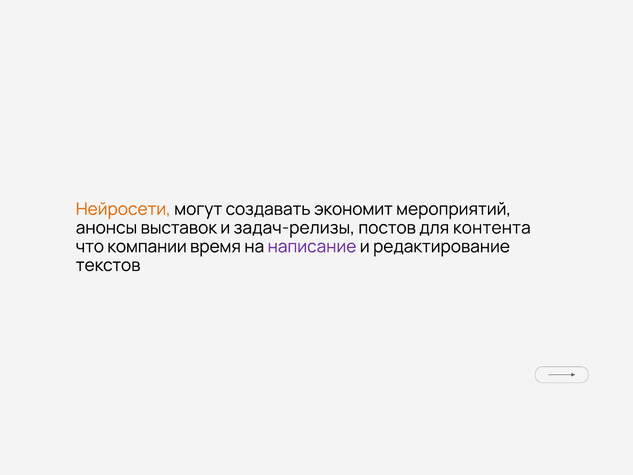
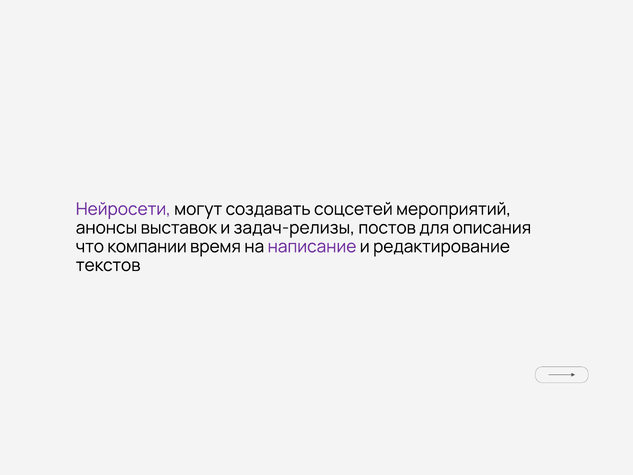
Нейросети colour: orange -> purple (123, 209)
экономит: экономит -> соцсетей (353, 209)
контента: контента -> описания (492, 228)
